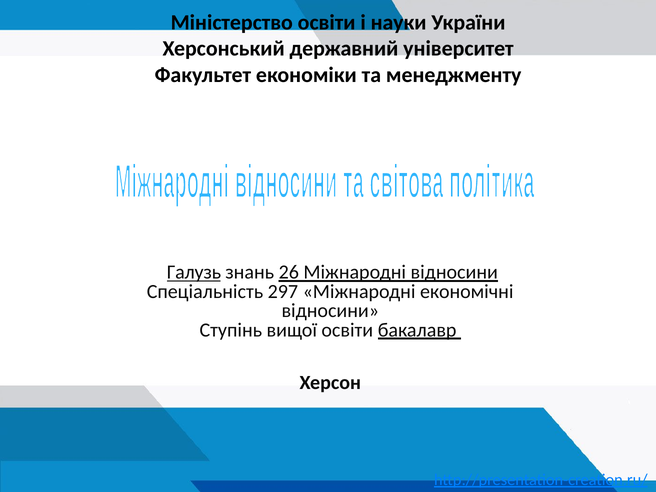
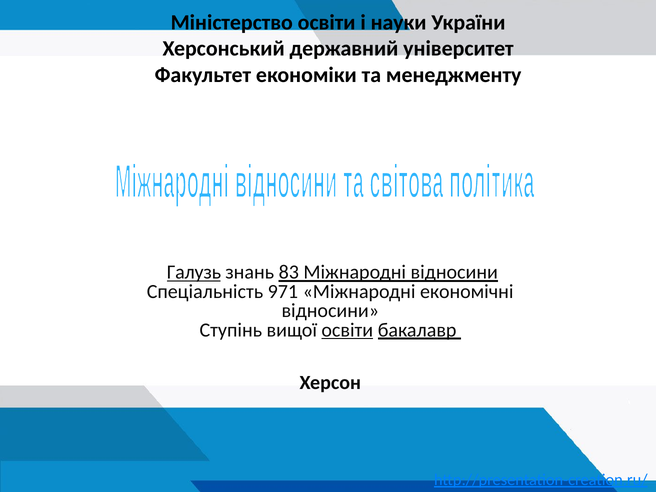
26: 26 -> 83 (289, 272)
297: 297 -> 971 (283, 291)
освіти underline: none -> present (347, 330)
